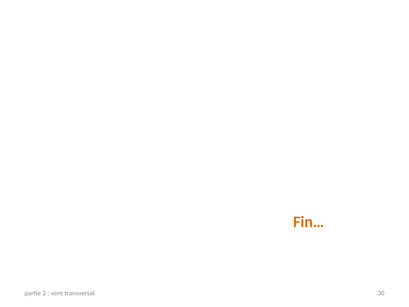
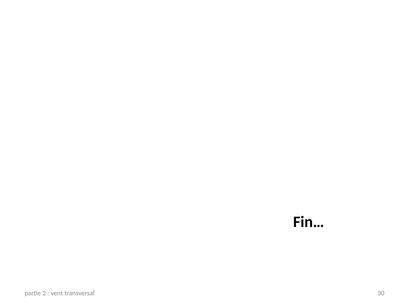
Fin… colour: orange -> black (309, 222)
